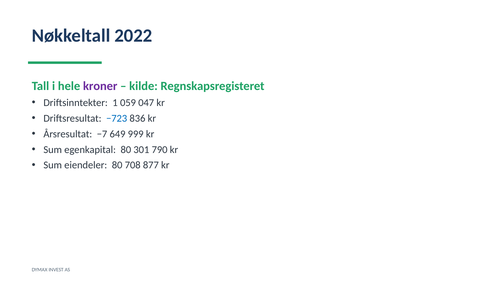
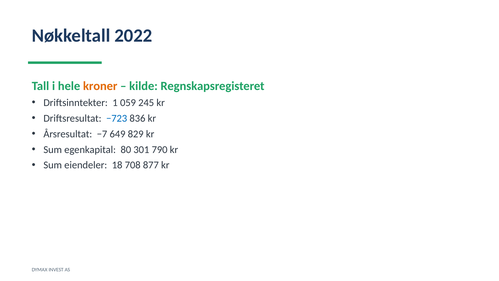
kroner colour: purple -> orange (100, 86)
047: 047 -> 245 (146, 103)
999: 999 -> 829 (136, 134)
eiendeler 80: 80 -> 18 (117, 165)
